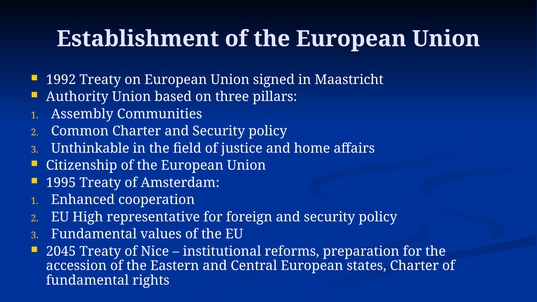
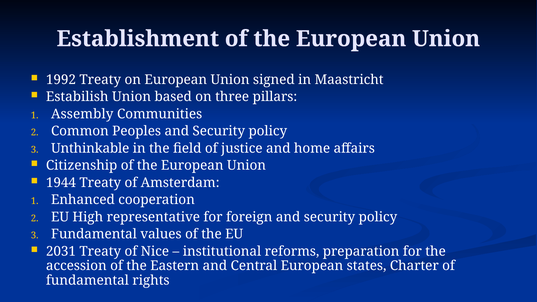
Authority: Authority -> Estabilish (77, 97)
Common Charter: Charter -> Peoples (137, 131)
1995: 1995 -> 1944 (61, 183)
2045: 2045 -> 2031 (61, 251)
